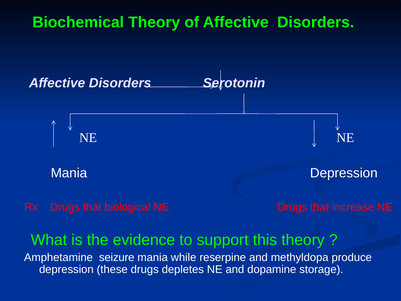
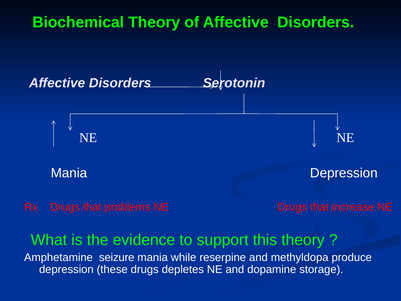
biological: biological -> problems (128, 207)
